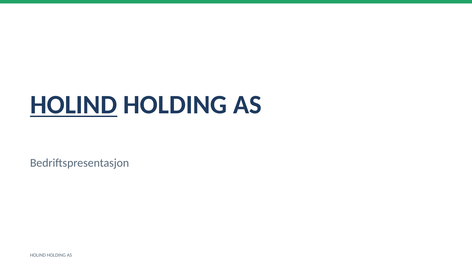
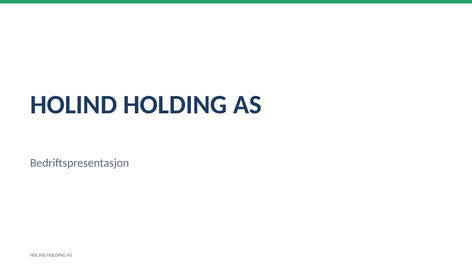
HOLIND underline: present -> none (74, 105)
